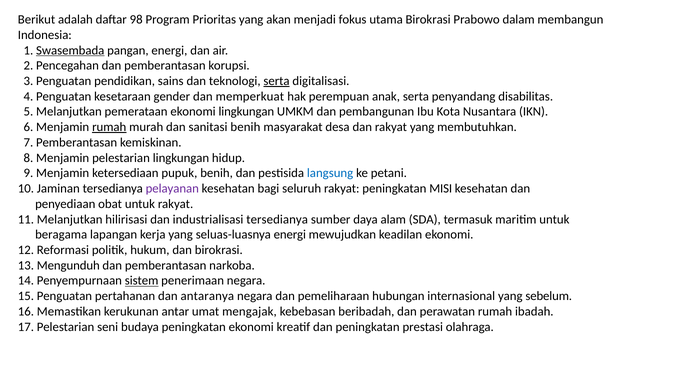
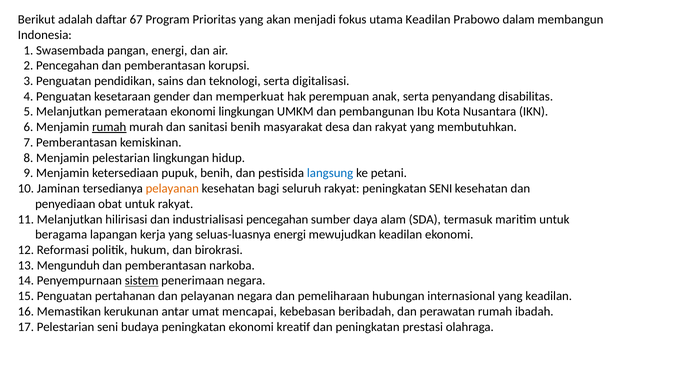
98: 98 -> 67 (136, 20)
utama Birokrasi: Birokrasi -> Keadilan (428, 20)
Swasembada underline: present -> none (70, 50)
serta underline: present -> none (277, 81)
pelayanan colour: purple -> orange (172, 189)
peningkatan MISI: MISI -> SENI (441, 189)
industrialisasi tersedianya: tersedianya -> pencegahan (277, 219)
dan antaranya: antaranya -> pelayanan (207, 296)
yang sebelum: sebelum -> keadilan (549, 296)
mengajak: mengajak -> mencapai (249, 312)
